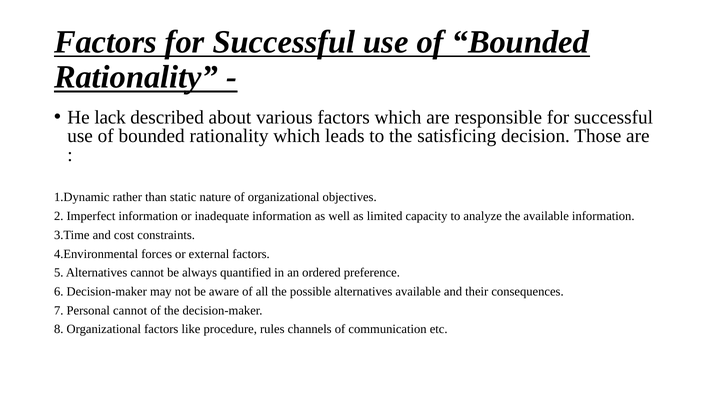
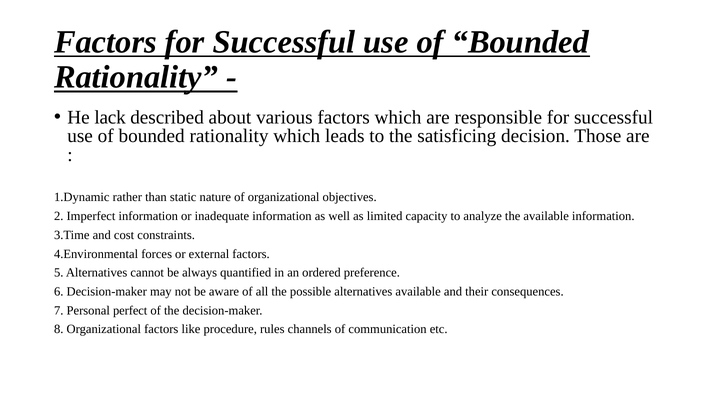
Personal cannot: cannot -> perfect (130, 310)
